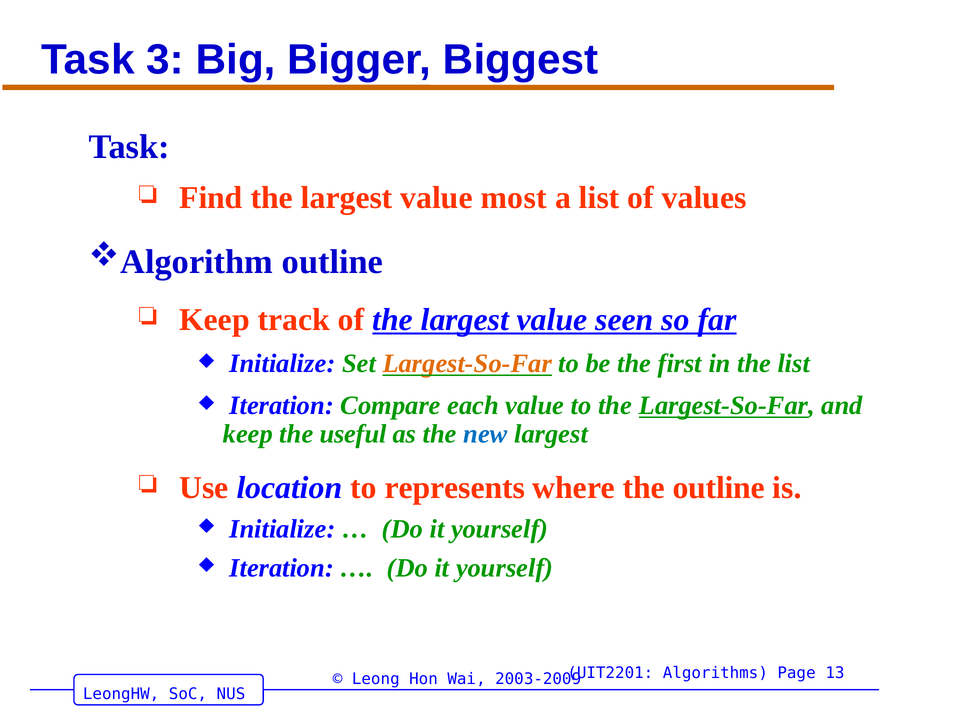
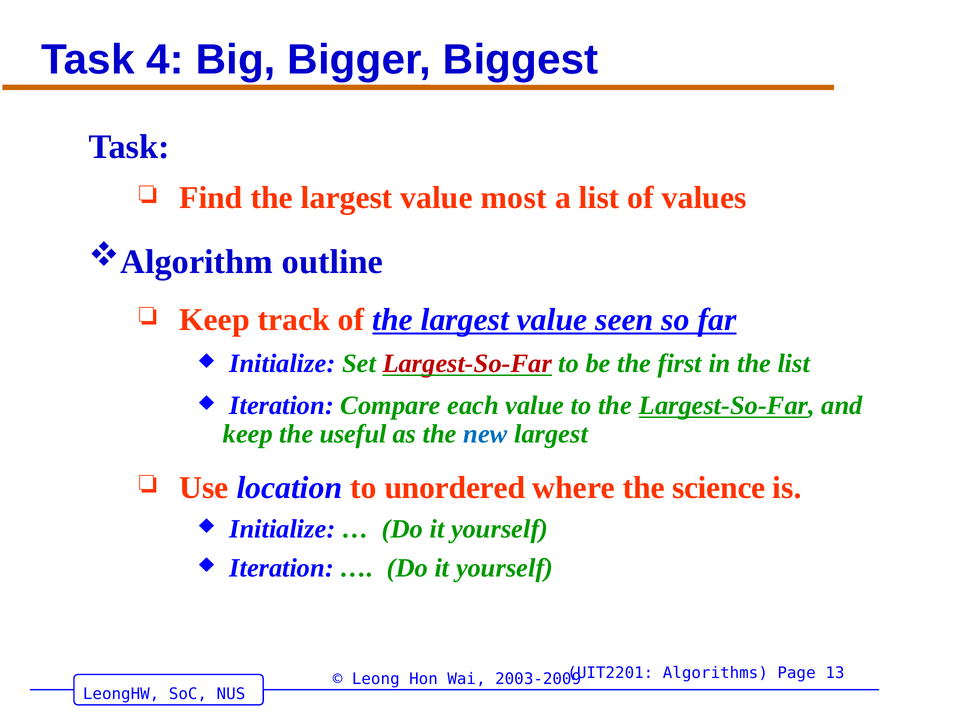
3: 3 -> 4 (165, 60)
Largest-So-Far colour: orange -> red (467, 363)
represents: represents -> unordered (455, 488)
the outline: outline -> science (719, 488)
